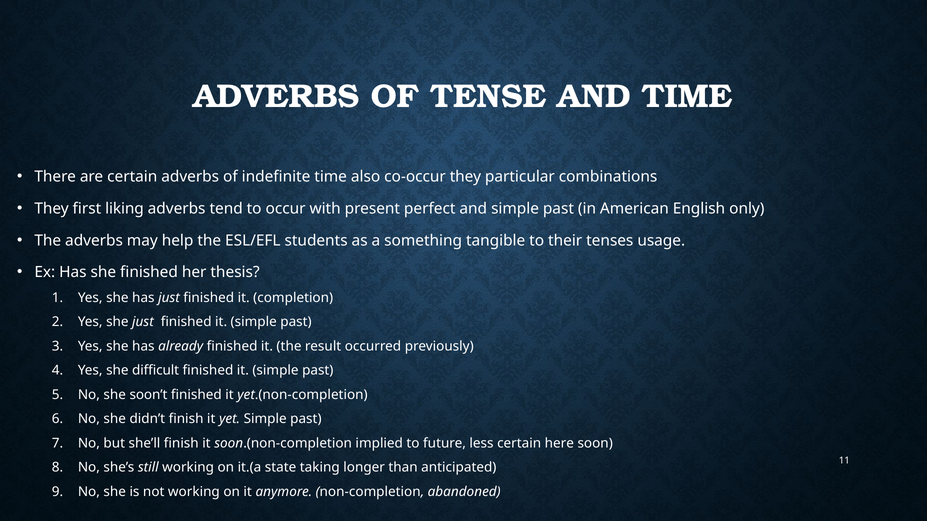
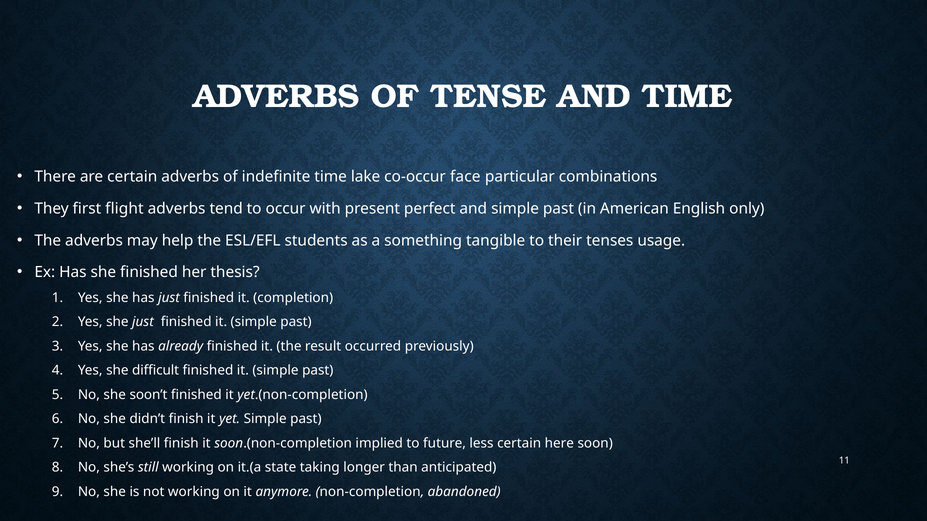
also: also -> lake (366, 177)
co-occur they: they -> face (465, 177)
liking: liking -> flight (124, 209)
